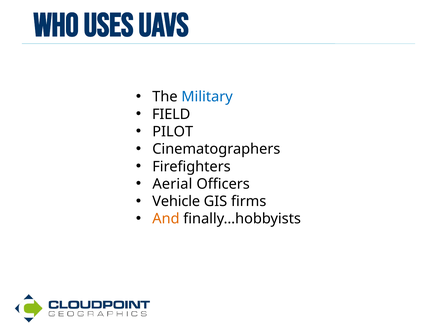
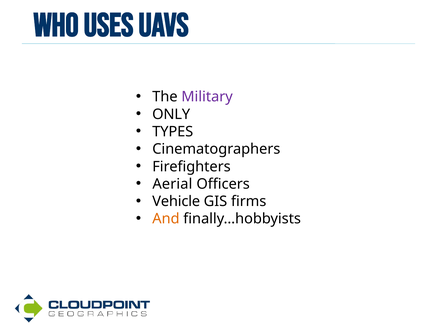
Military colour: blue -> purple (207, 97)
FIELD: FIELD -> ONLY (171, 114)
PILOT: PILOT -> TYPES (173, 132)
